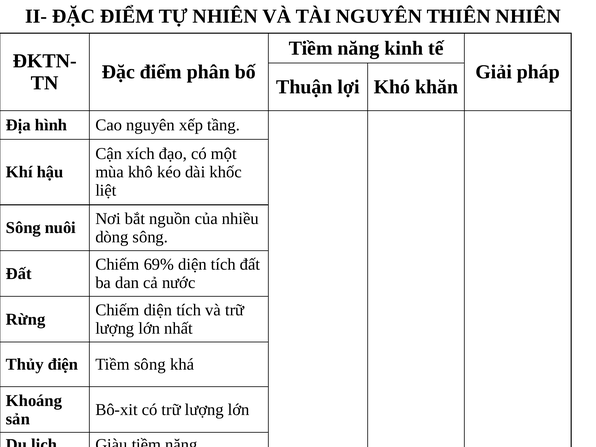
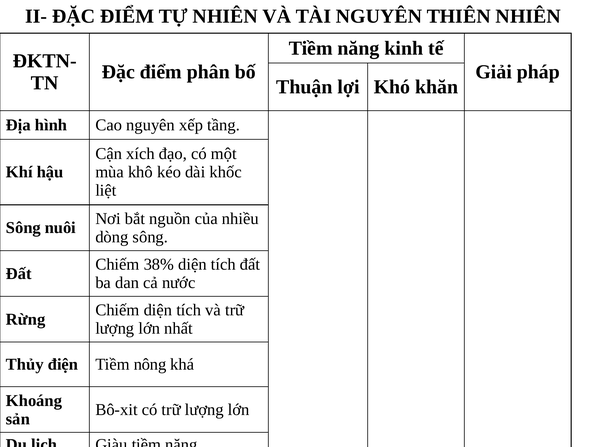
69%: 69% -> 38% (159, 264)
Tiềm sông: sông -> nông (150, 365)
